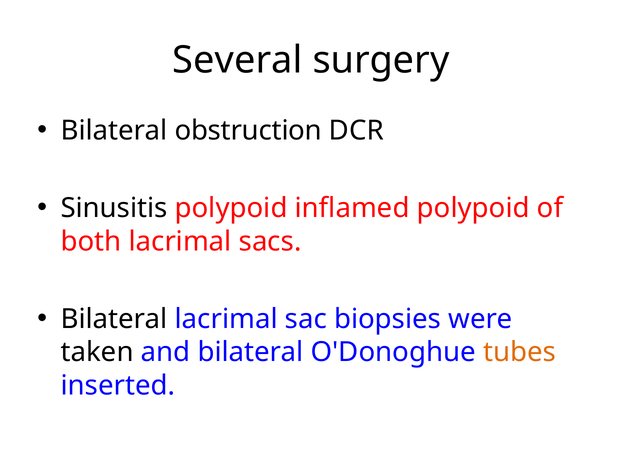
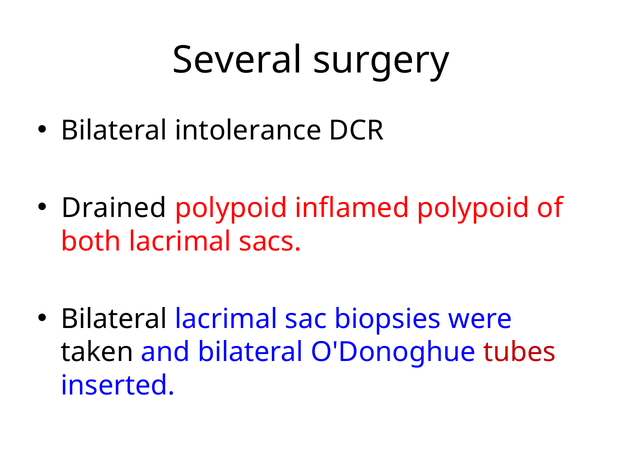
obstruction: obstruction -> intolerance (248, 131)
Sinusitis: Sinusitis -> Drained (114, 208)
tubes colour: orange -> red (520, 352)
